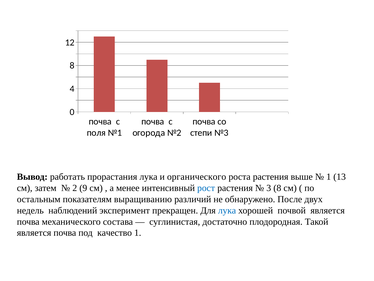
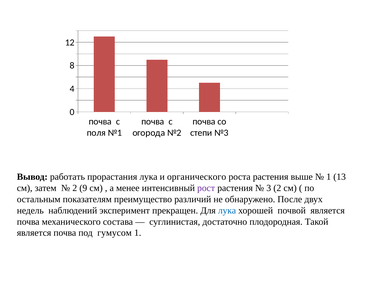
рост colour: blue -> purple (206, 188)
3 8: 8 -> 2 (277, 188)
выращиванию: выращиванию -> преимущество (143, 199)
качество: качество -> гумусом (115, 232)
